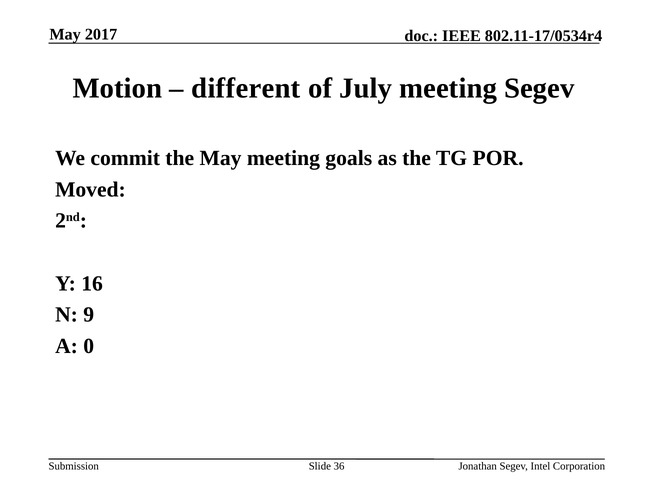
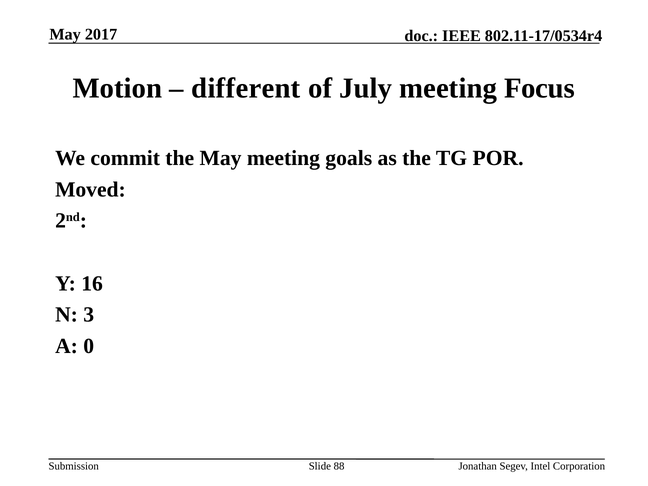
meeting Segev: Segev -> Focus (539, 88)
9: 9 -> 3 (89, 315)
36: 36 -> 88 (339, 466)
